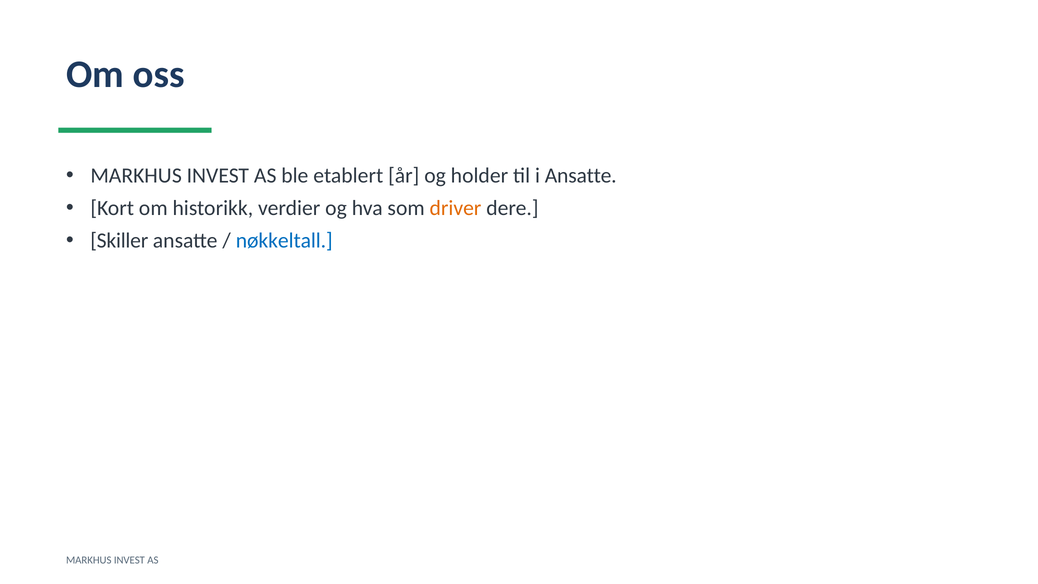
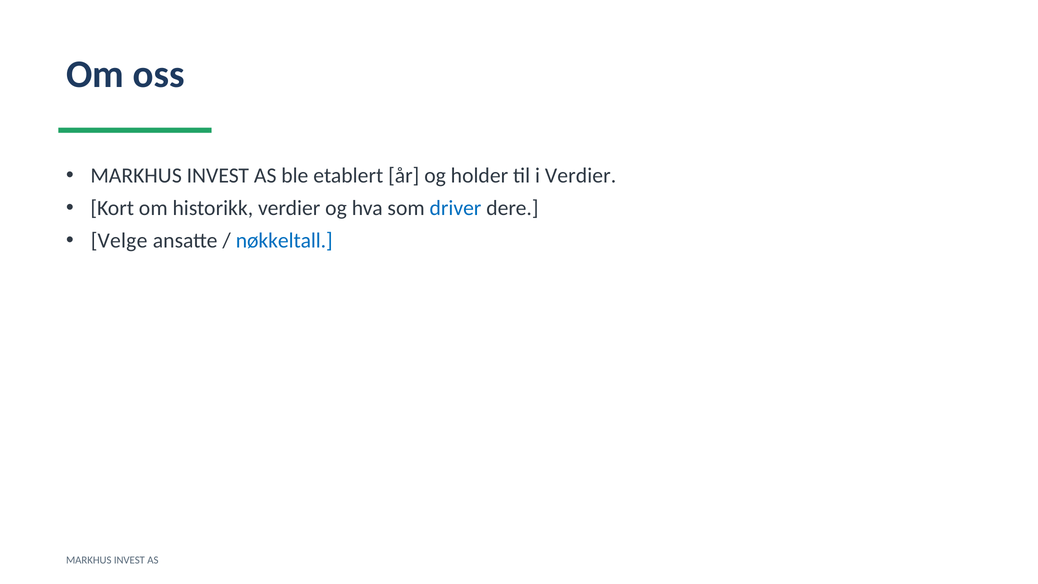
i Ansatte: Ansatte -> Verdier (581, 176)
driver colour: orange -> blue (455, 208)
Skiller: Skiller -> Velge (119, 241)
